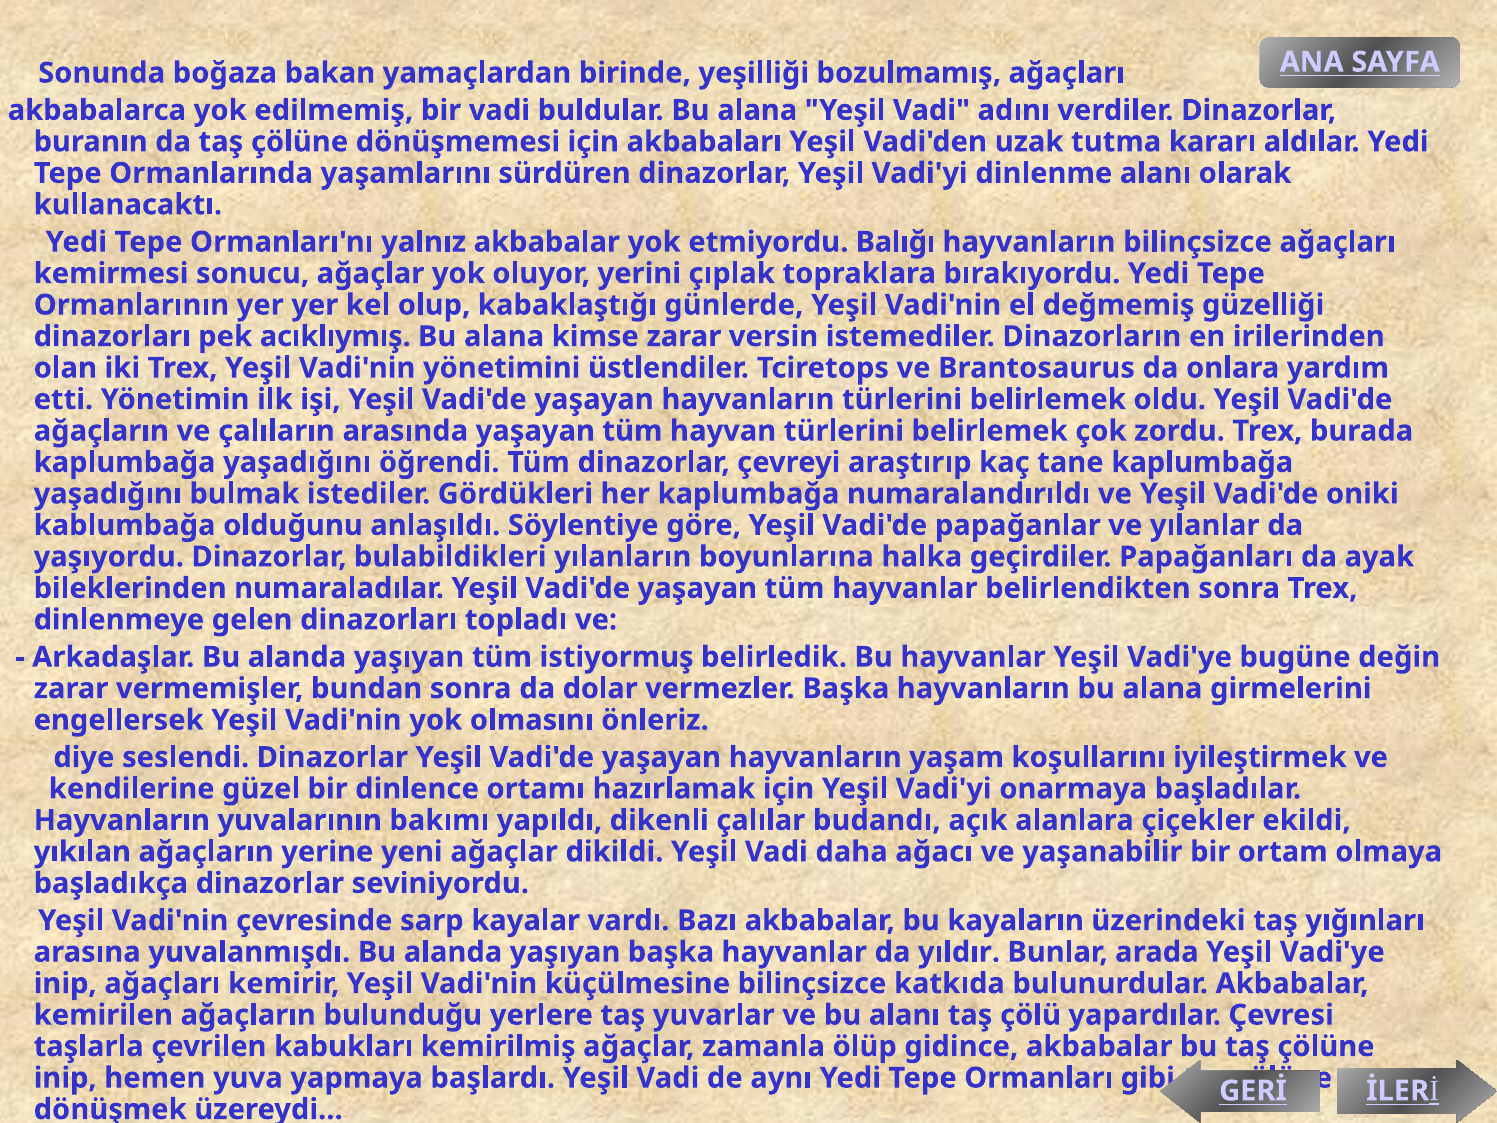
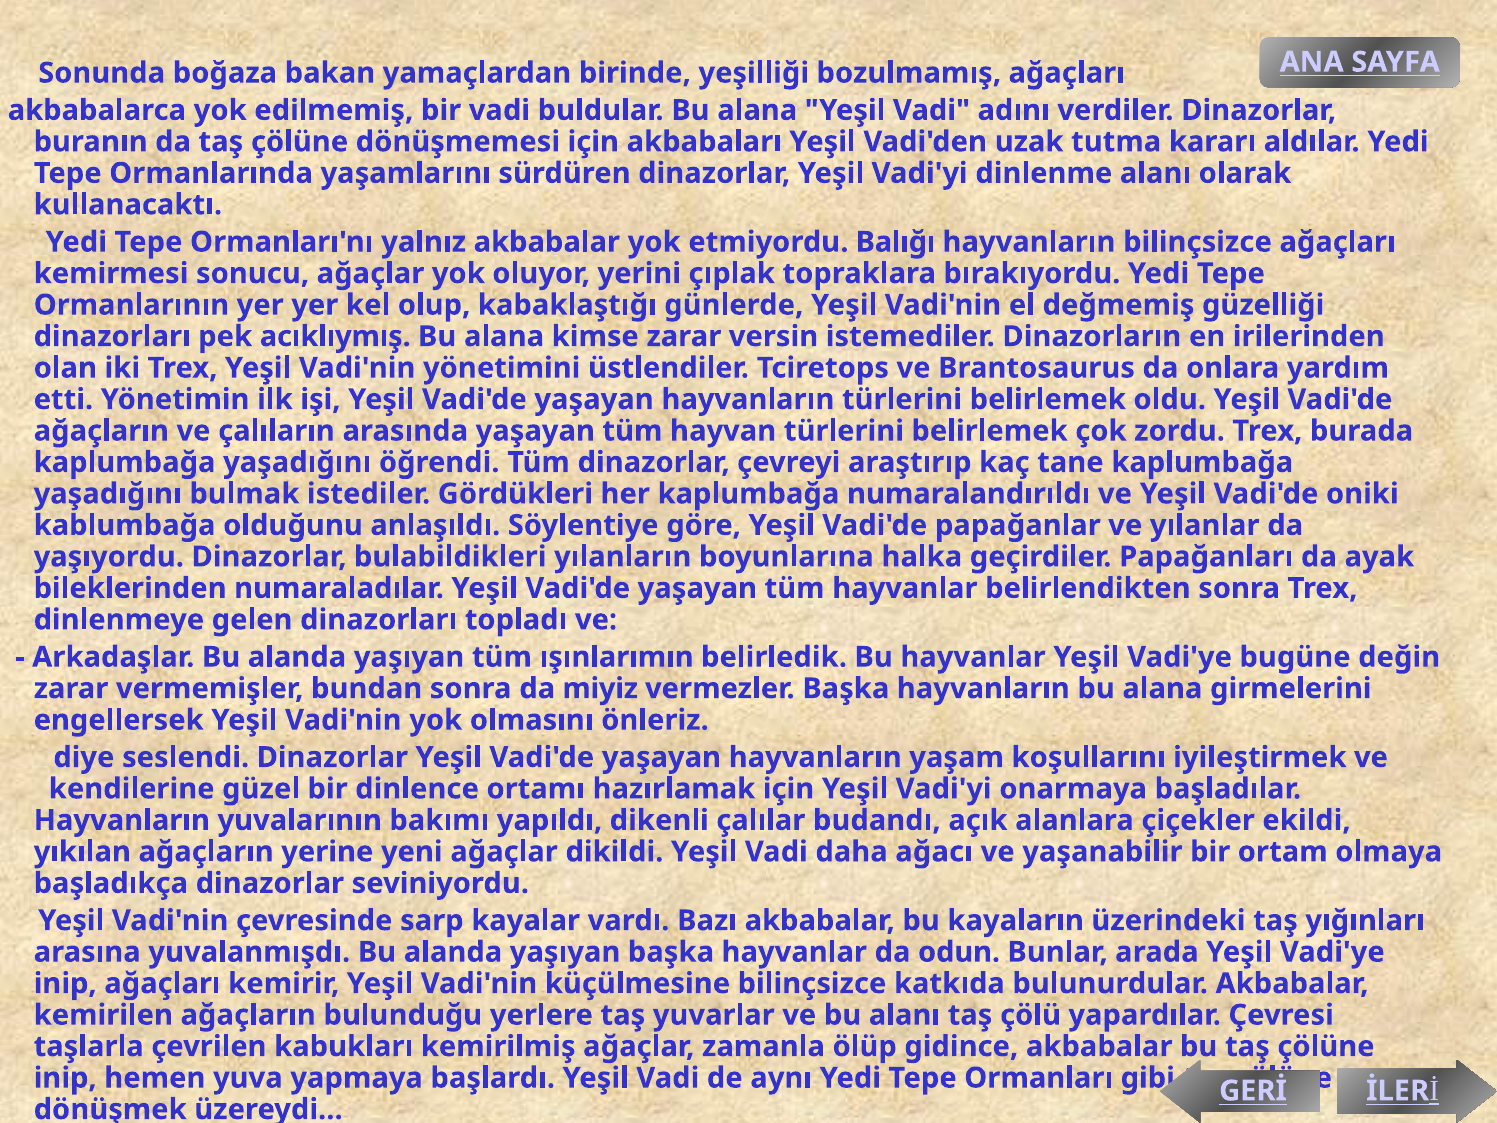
istiyormuş: istiyormuş -> ışınlarımın (617, 657)
dolar: dolar -> miyiz (600, 688)
yıldır: yıldır -> odun (959, 952)
